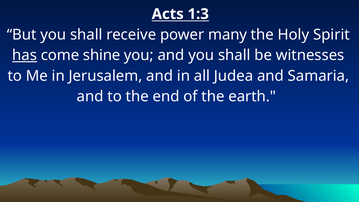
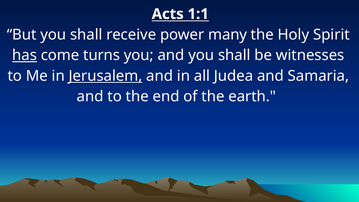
1:3: 1:3 -> 1:1 (198, 14)
shine: shine -> turns (102, 55)
Jerusalem underline: none -> present (106, 76)
